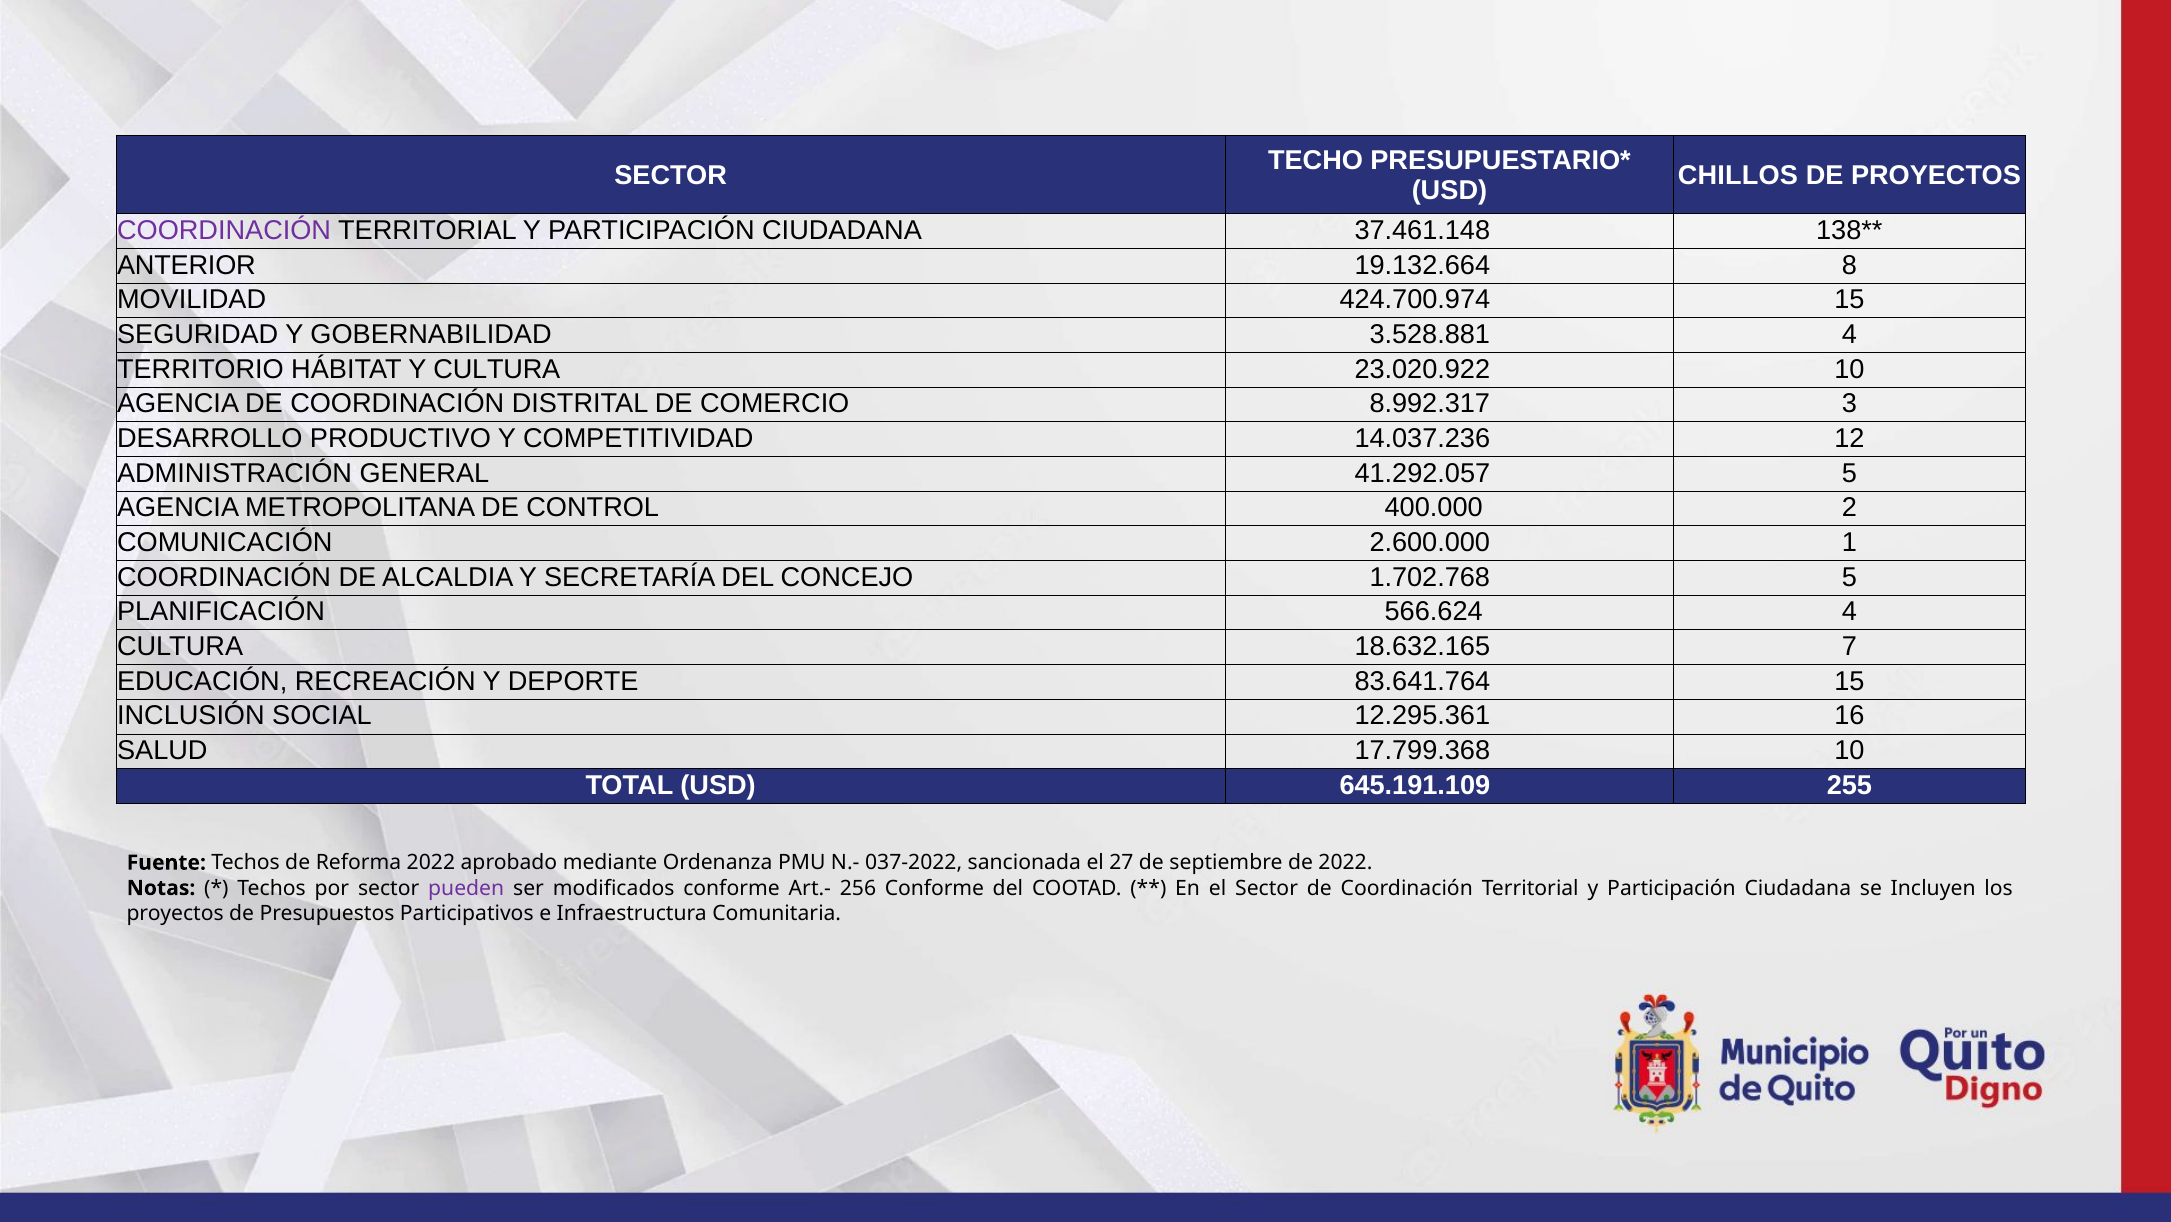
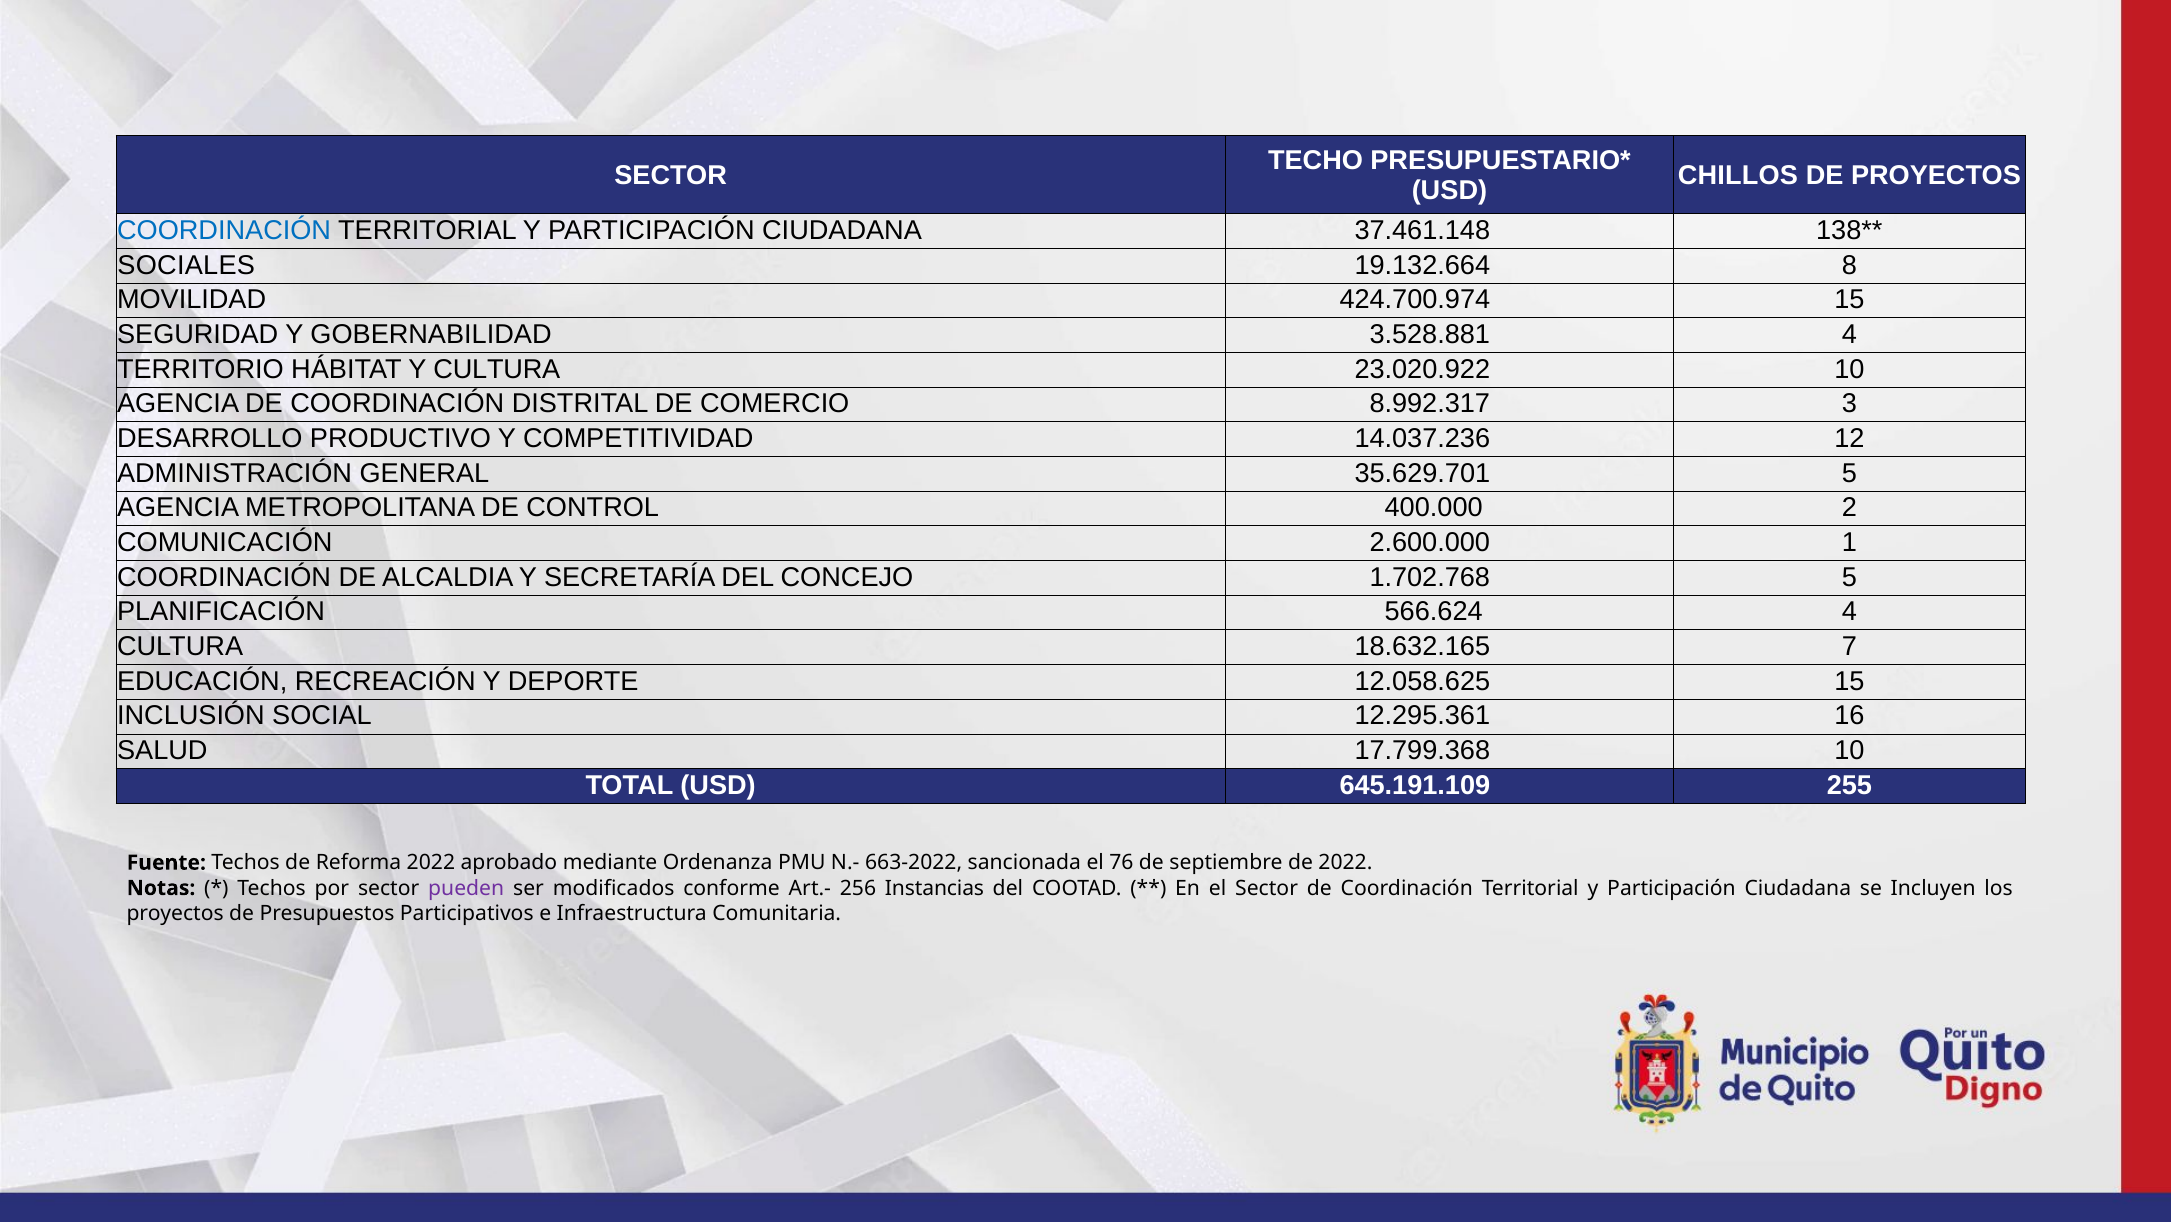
COORDINACIÓN colour: purple -> blue (224, 230)
ANTERIOR: ANTERIOR -> SOCIALES (186, 265)
41.292.057: 41.292.057 -> 35.629.701 (1422, 473)
83.641.764: 83.641.764 -> 12.058.625 (1422, 681)
037-2022: 037-2022 -> 663-2022 (914, 862)
27: 27 -> 76 (1121, 862)
256 Conforme: Conforme -> Instancias (934, 888)
